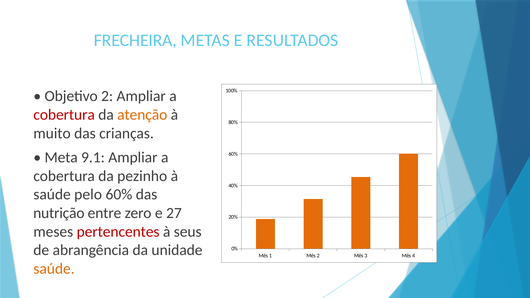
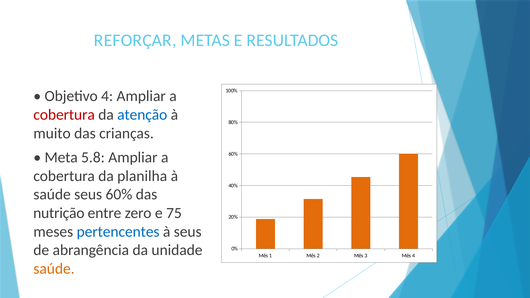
FRECHEIRA: FRECHEIRA -> REFORÇAR (135, 40)
Objetivo 2: 2 -> 4 (107, 96)
atenção colour: orange -> blue (142, 115)
9.1: 9.1 -> 5.8 (93, 157)
pezinho: pezinho -> planilha (142, 176)
saúde pelo: pelo -> seus (88, 195)
27: 27 -> 75 (174, 213)
pertencentes colour: red -> blue (118, 232)
